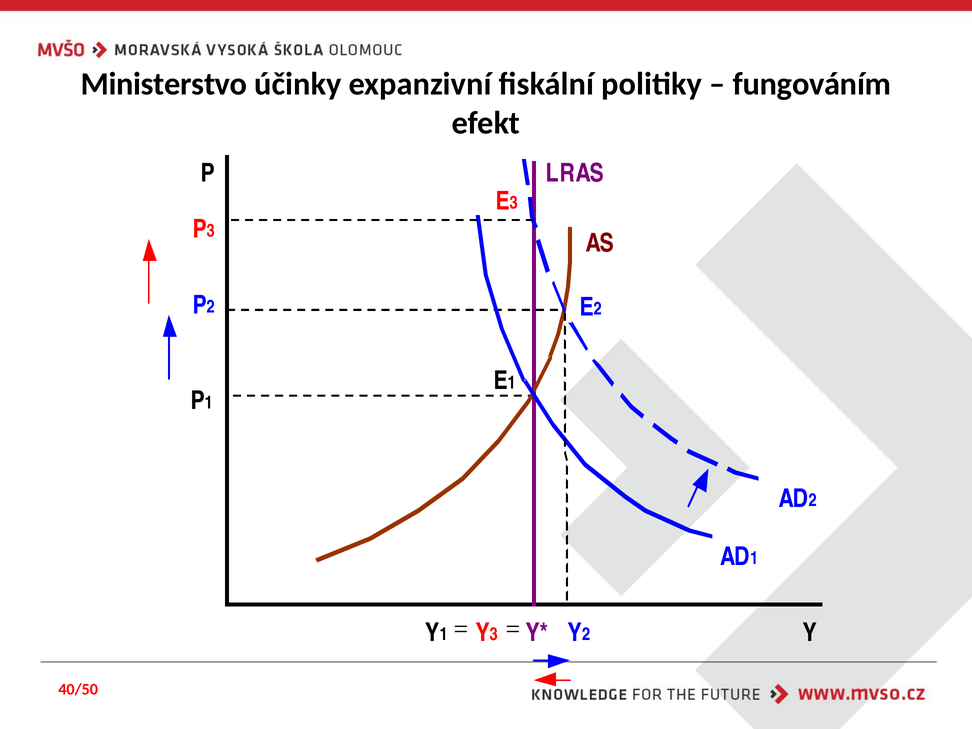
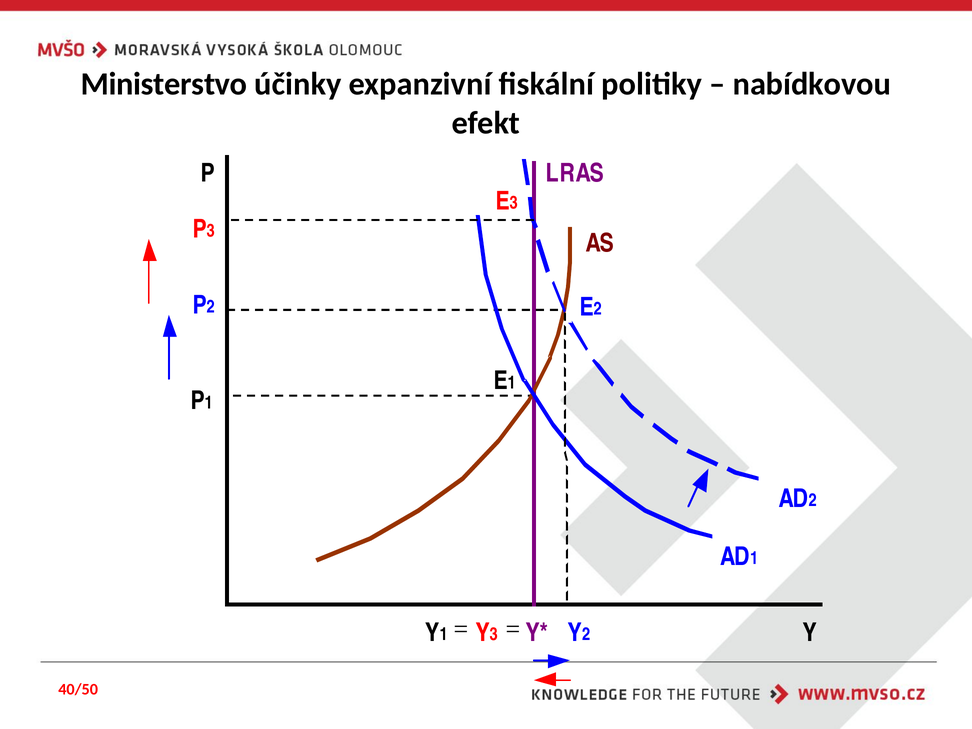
fungováním: fungováním -> nabídkovou (812, 84)
